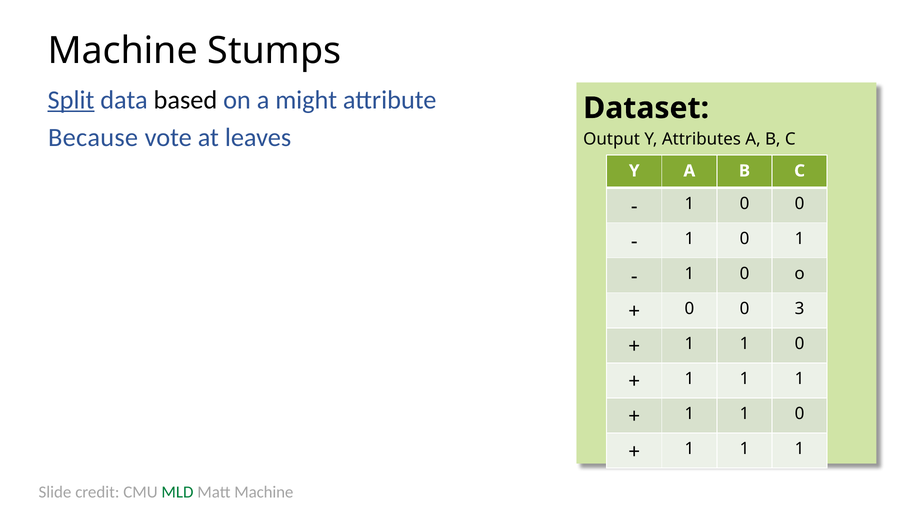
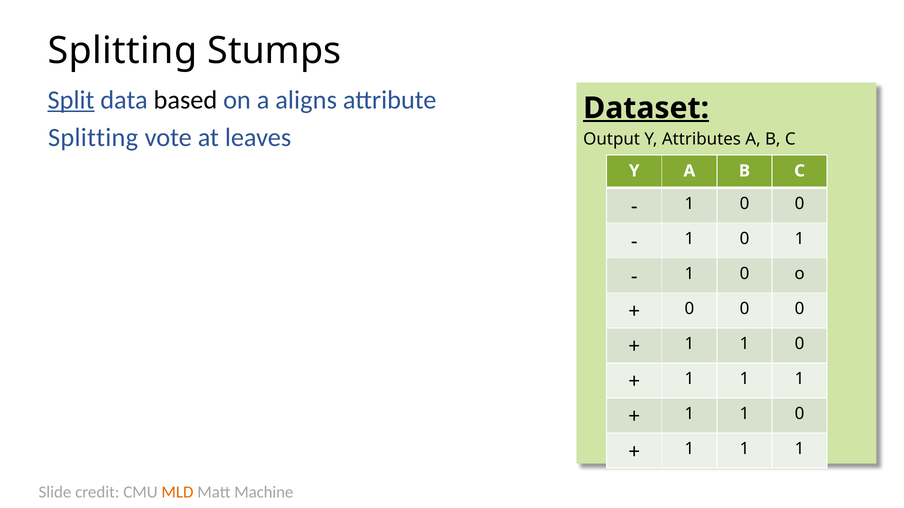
Machine: Machine -> Splitting (122, 51)
might: might -> aligns (306, 100)
Dataset underline: none -> present (646, 108)
Because: Because -> Splitting (93, 138)
0 0 3: 3 -> 0 (800, 309)
MLD colour: green -> orange (177, 493)
